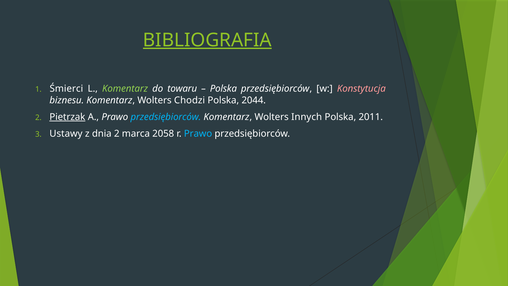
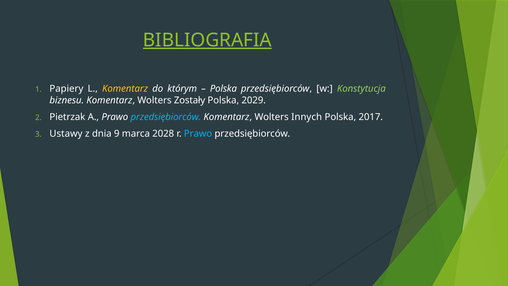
Śmierci: Śmierci -> Papiery (66, 89)
Komentarz colour: light green -> yellow (125, 89)
towaru: towaru -> którym (182, 89)
Konstytucja colour: pink -> light green (361, 89)
Chodzi: Chodzi -> Zostały (190, 100)
2044: 2044 -> 2029 (254, 100)
Pietrzak underline: present -> none (67, 117)
2011: 2011 -> 2017 (371, 117)
dnia 2: 2 -> 9 (117, 134)
2058: 2058 -> 2028 (163, 134)
